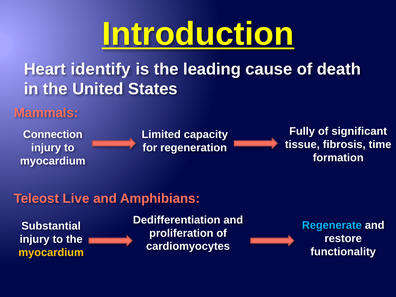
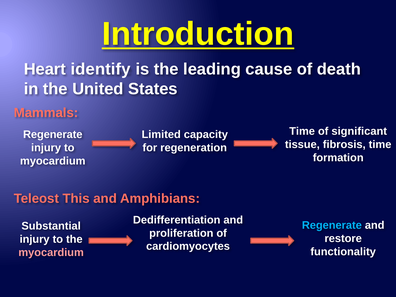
Fully: Fully -> Time (302, 131)
Connection: Connection -> Regenerate (53, 135)
Live: Live -> This (76, 198)
myocardium colour: yellow -> pink (51, 252)
